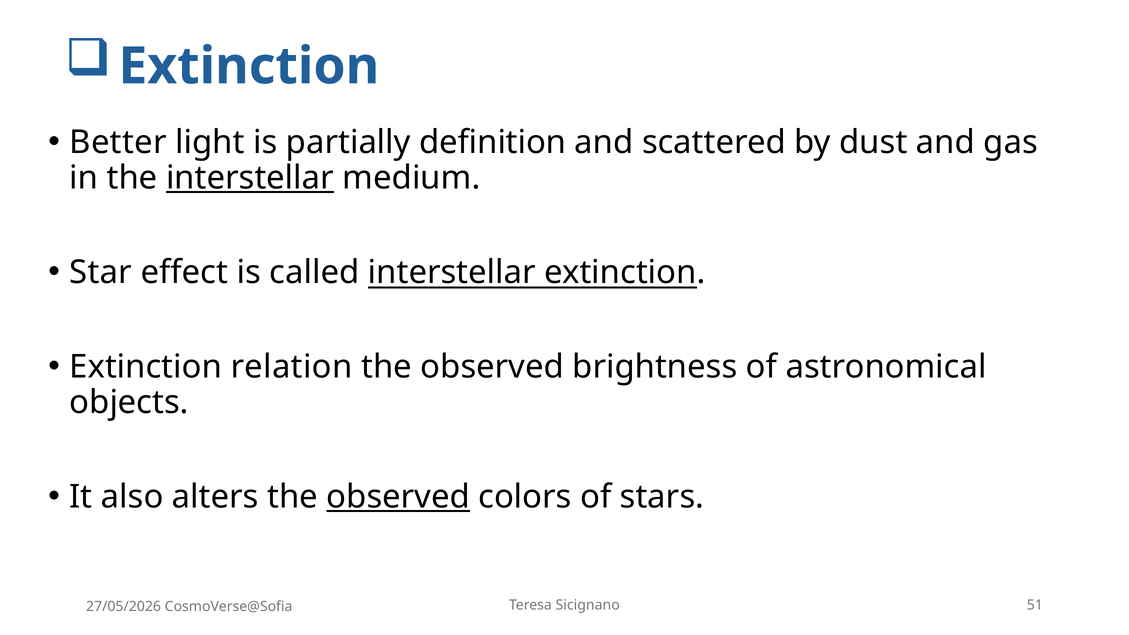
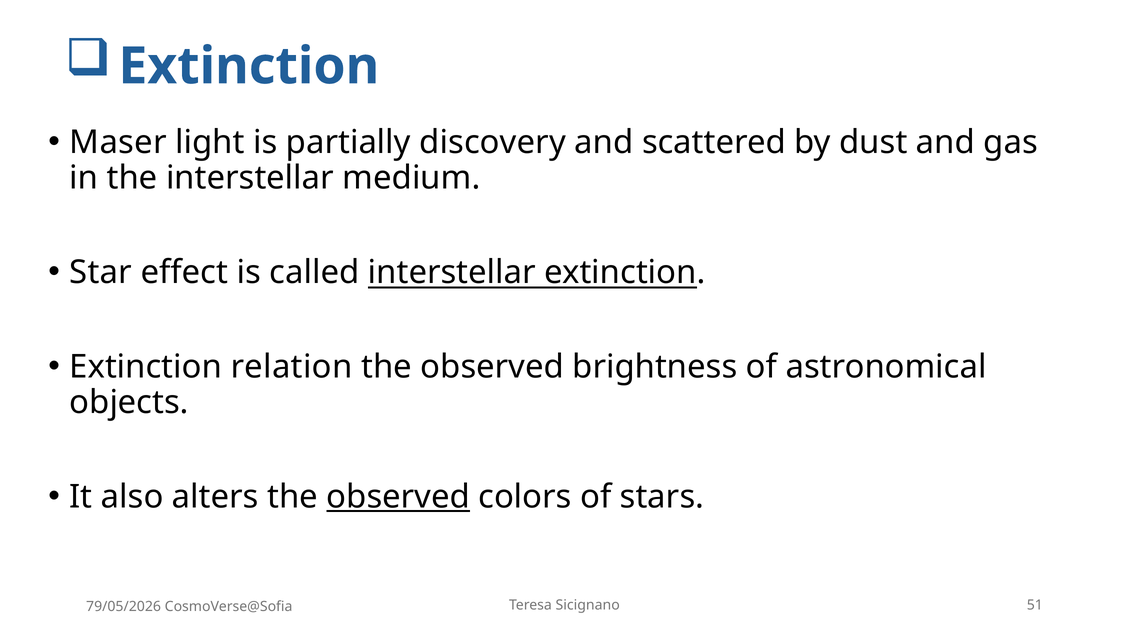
Better: Better -> Maser (118, 142)
definition: definition -> discovery (493, 142)
interstellar underline: present -> none (250, 178)
27/05/2026: 27/05/2026 -> 79/05/2026 (124, 606)
